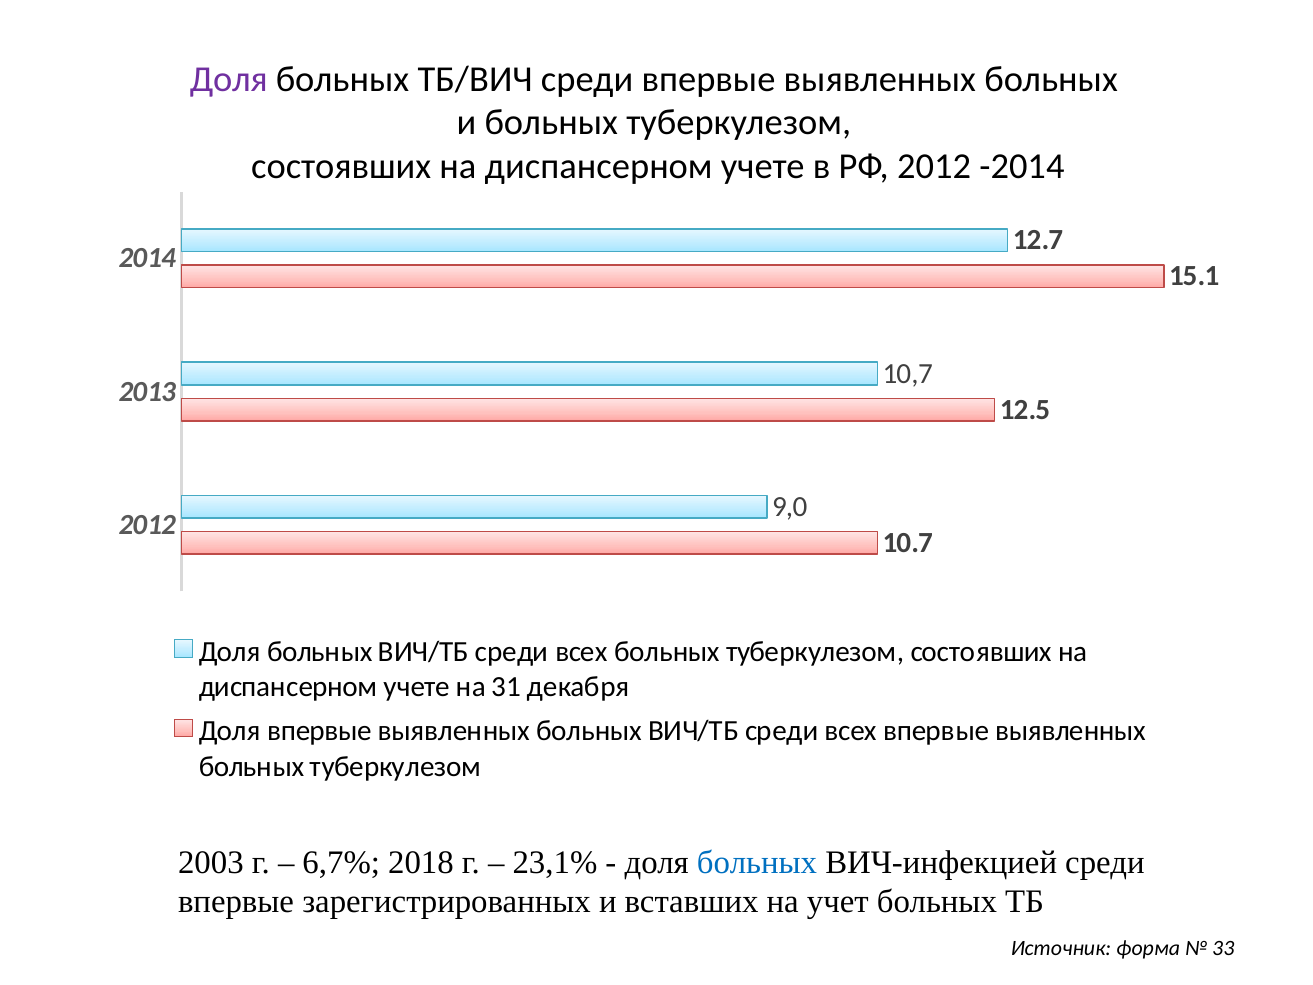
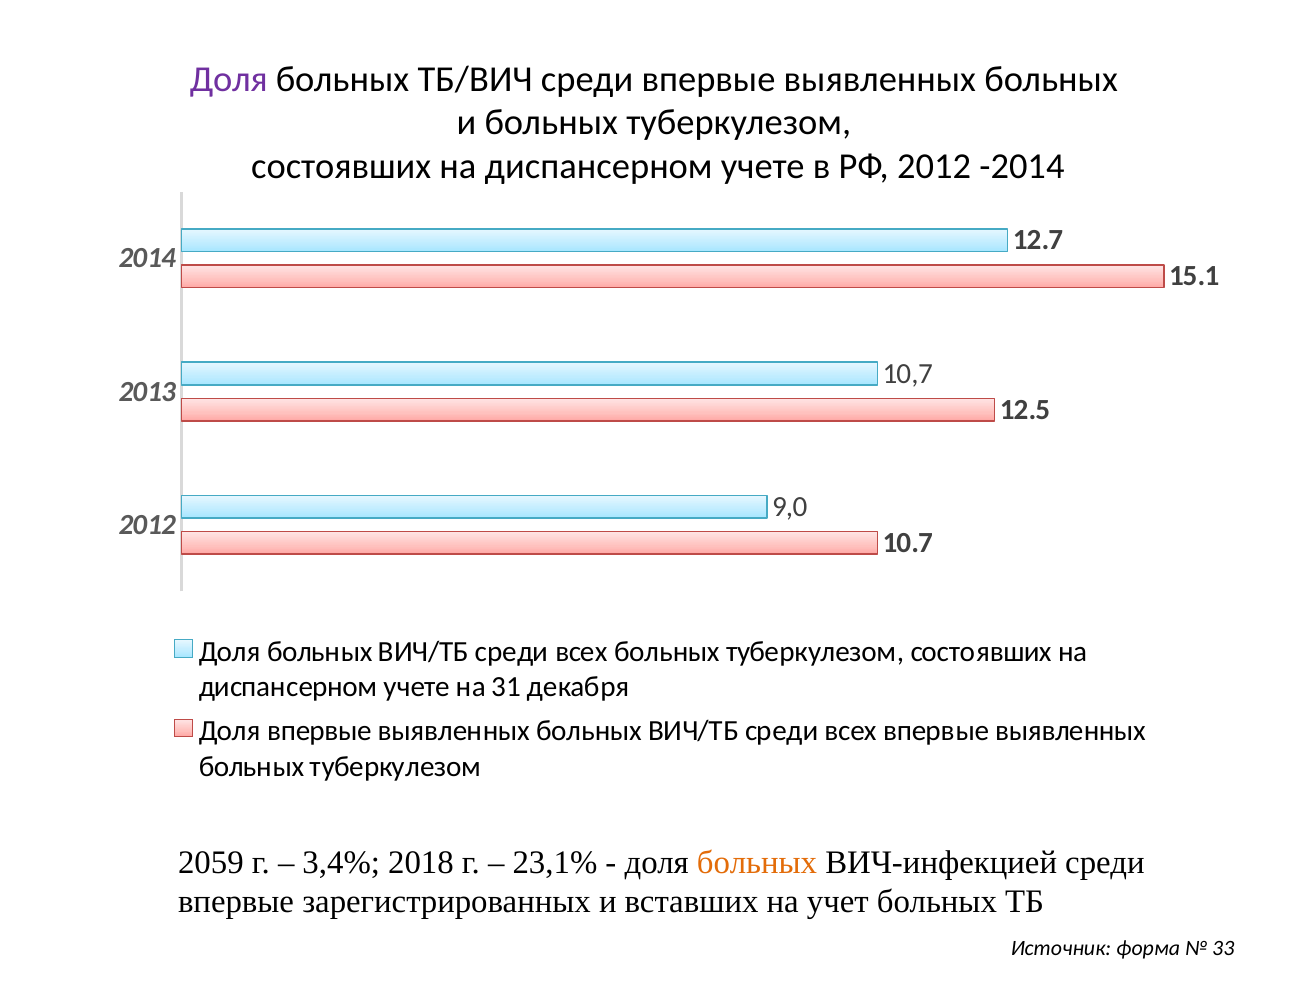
2003: 2003 -> 2059 (211, 862)
6,7%: 6,7% -> 3,4% (341, 862)
больных colour: blue -> orange (757, 862)
